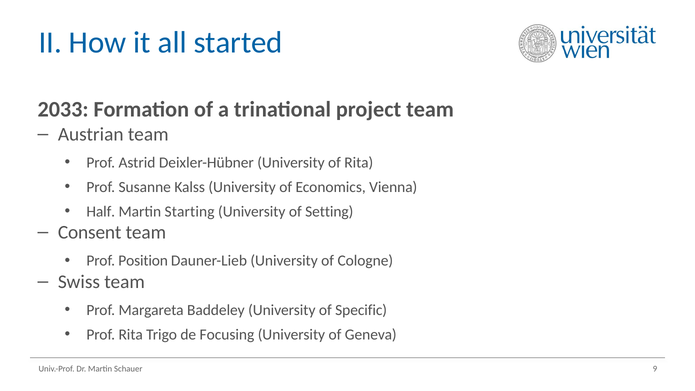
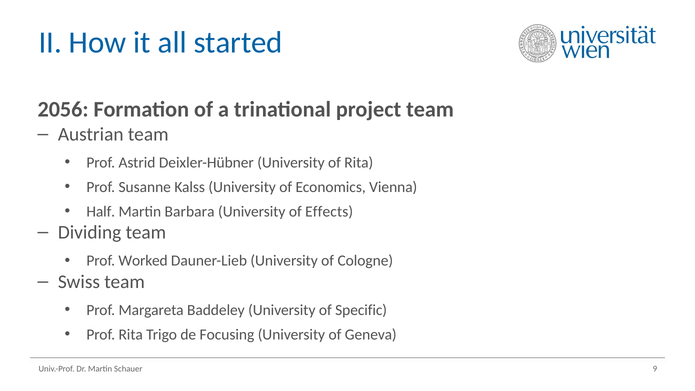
2033: 2033 -> 2056 (63, 109)
Starting: Starting -> Barbara (190, 211)
Setting: Setting -> Effects (329, 211)
Consent: Consent -> Dividing (90, 233)
Position: Position -> Worked (143, 261)
